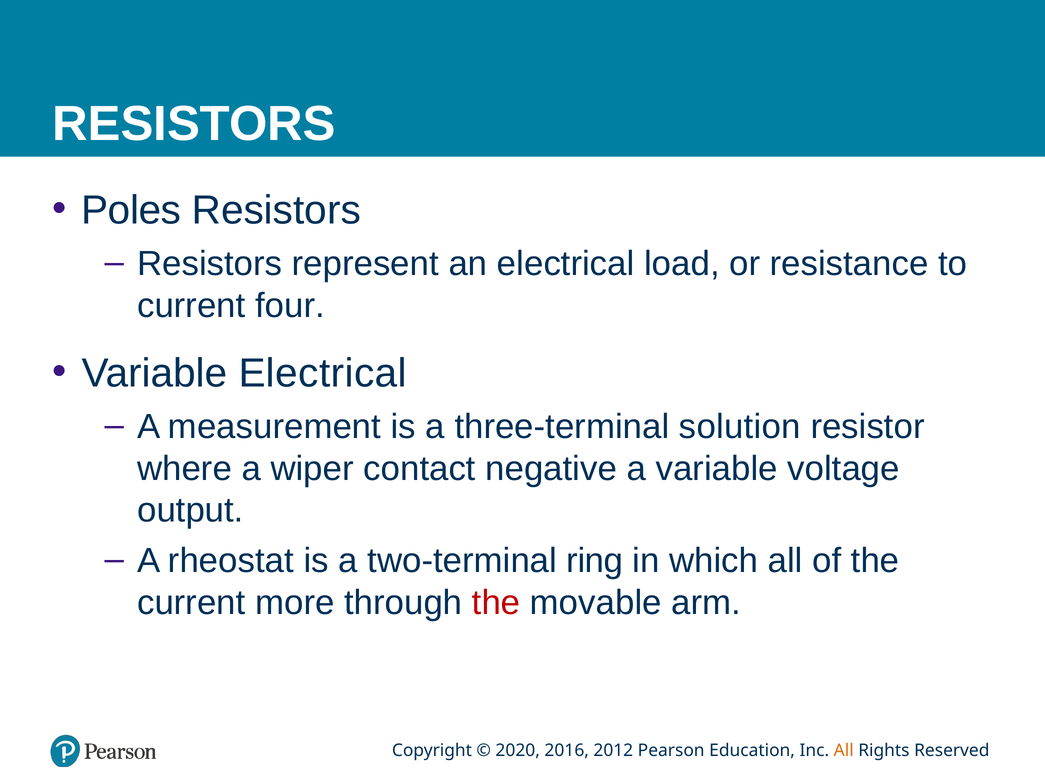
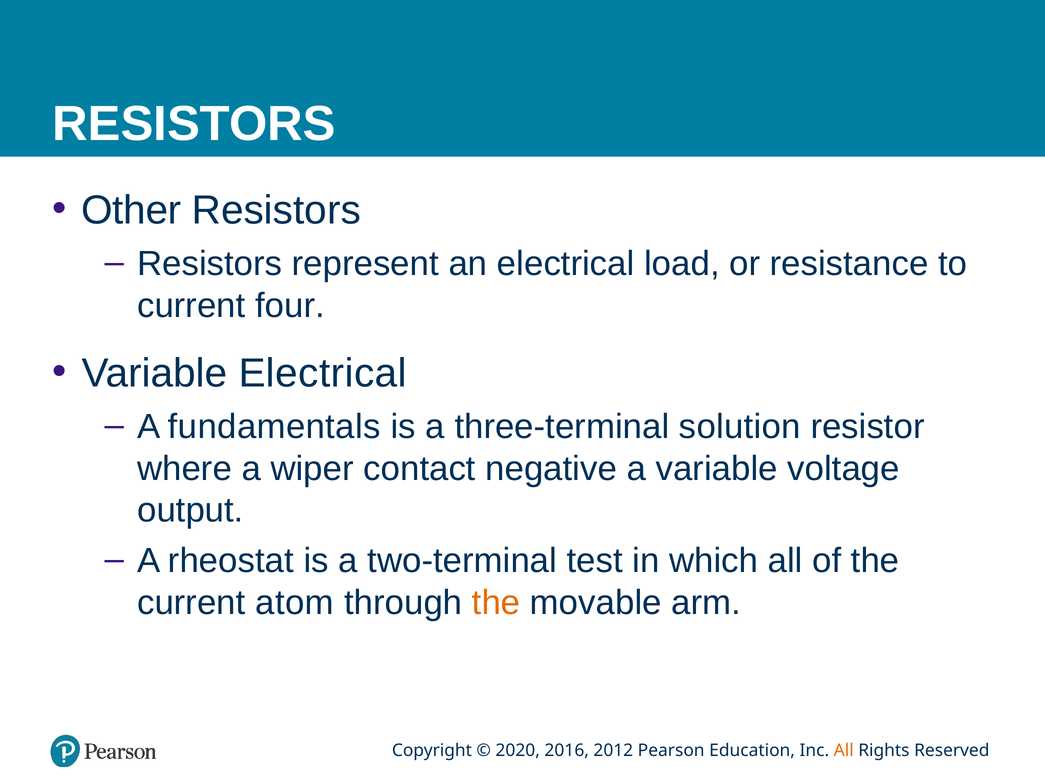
Poles: Poles -> Other (131, 210)
measurement: measurement -> fundamentals (274, 427)
ring: ring -> test (595, 561)
more: more -> atom (295, 603)
the colour: red -> orange (496, 603)
